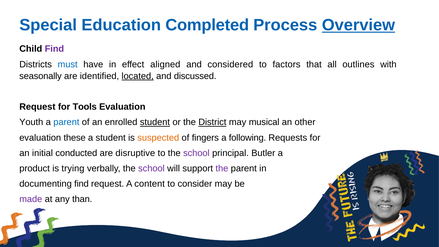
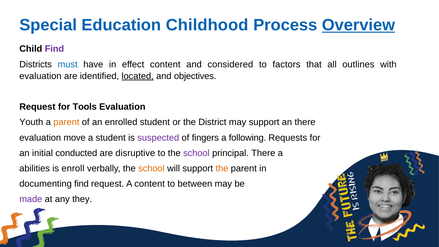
Completed: Completed -> Childhood (207, 25)
effect aligned: aligned -> content (165, 64)
seasonally: seasonally -> evaluation (40, 76)
discussed: discussed -> objectives (195, 76)
parent colour: blue -> orange (66, 122)
student underline: present -> none (155, 122)
District underline: present -> none (212, 122)
may musical: musical -> support (264, 122)
an other: other -> there (305, 122)
these: these -> move (75, 138)
suspected colour: orange -> purple (158, 138)
principal Butler: Butler -> There (263, 153)
product: product -> abilities (35, 168)
trying: trying -> enroll (73, 168)
school colour: purple -> orange (151, 168)
the colour: purple -> orange (222, 168)
consider: consider -> between (195, 184)
than: than -> they (82, 199)
